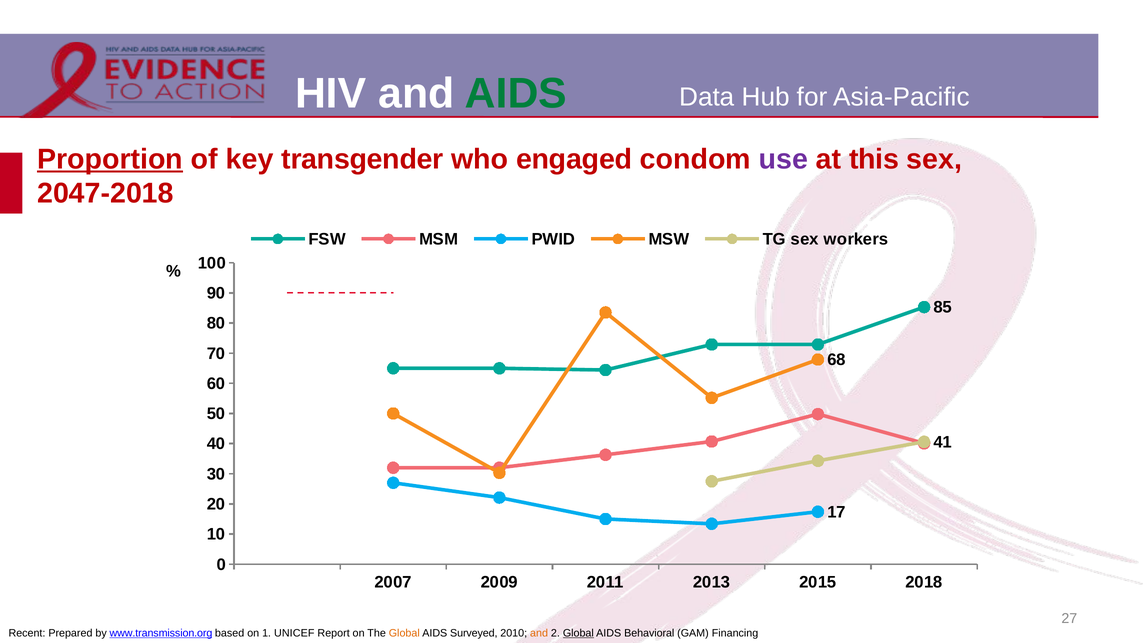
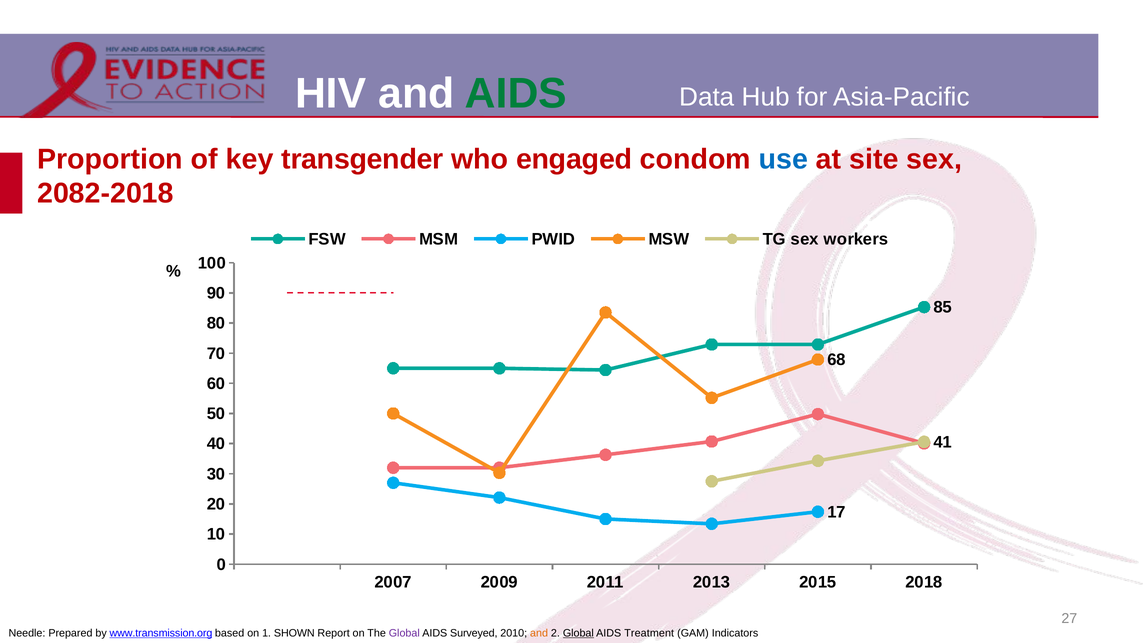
Proportion underline: present -> none (110, 159)
use colour: purple -> blue (783, 159)
this: this -> site (874, 159)
2047-2018: 2047-2018 -> 2082-2018 (105, 193)
Recent: Recent -> Needle (27, 633)
UNICEF: UNICEF -> SHOWN (294, 633)
Global colour: orange -> purple (404, 633)
Behavioral: Behavioral -> Treatment (649, 633)
Financing: Financing -> Indicators (735, 633)
